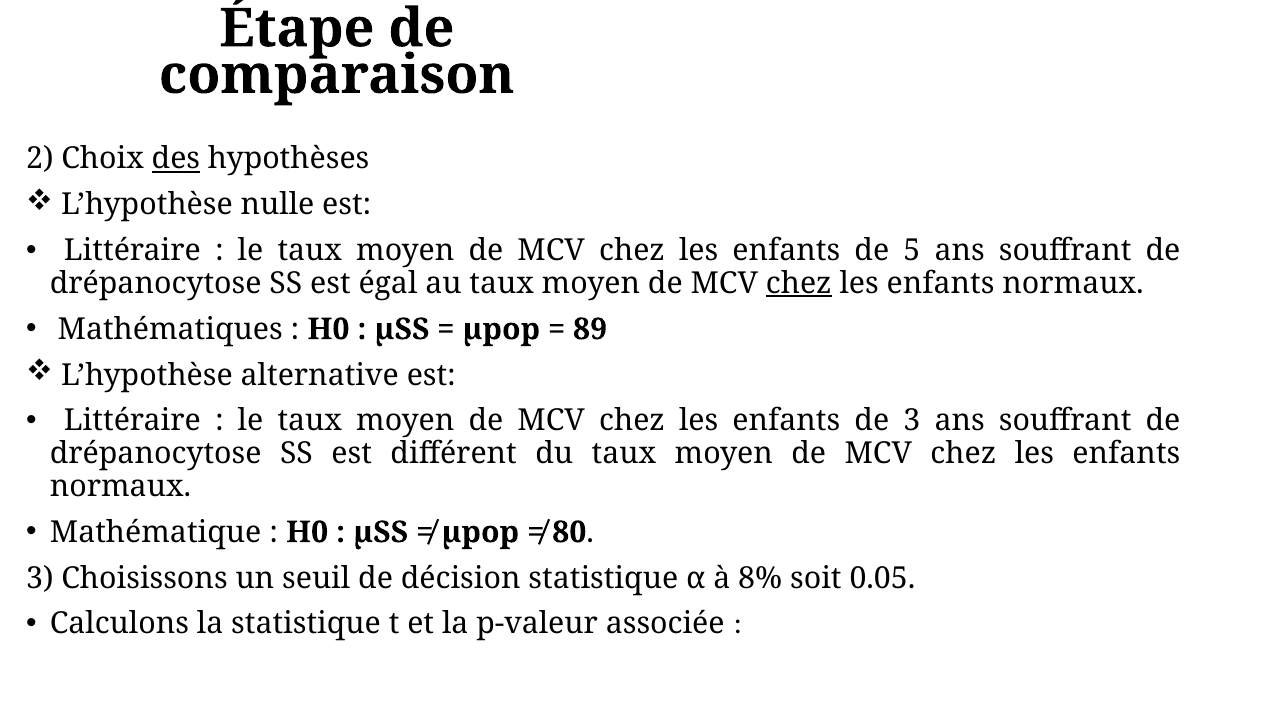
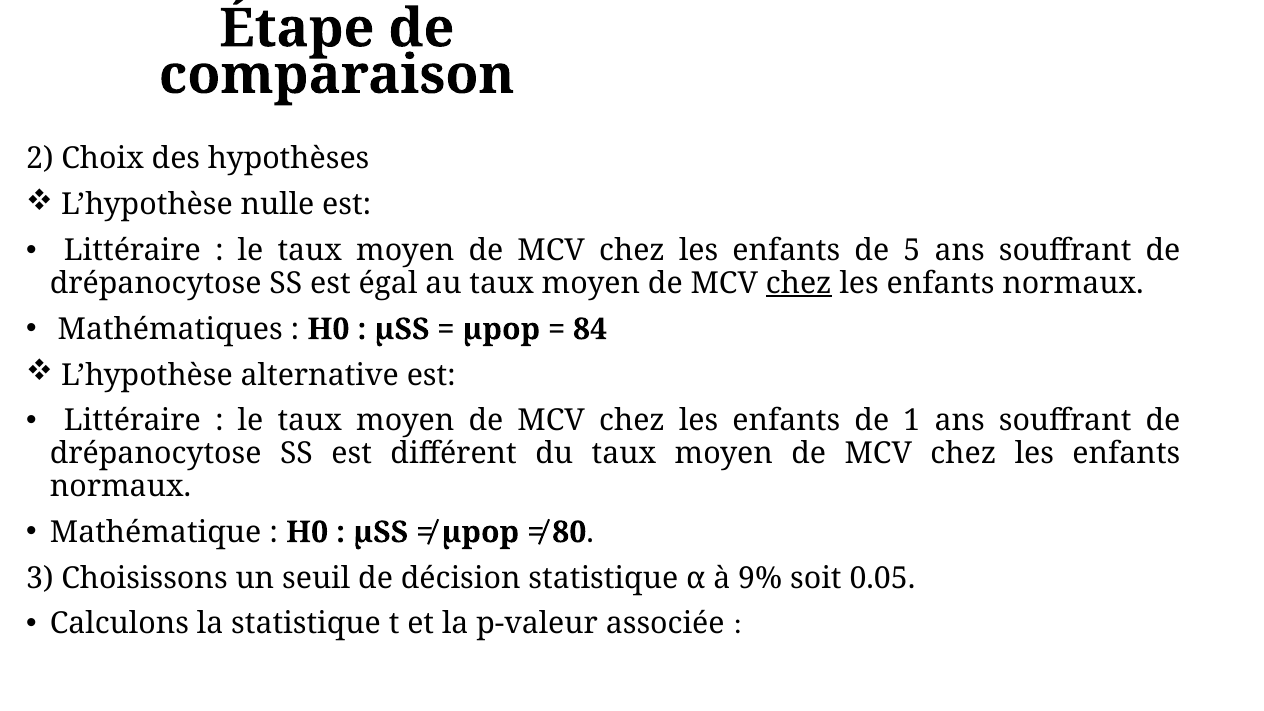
des underline: present -> none (176, 159)
89: 89 -> 84 (590, 329)
de 3: 3 -> 1 (912, 421)
8%: 8% -> 9% (760, 578)
